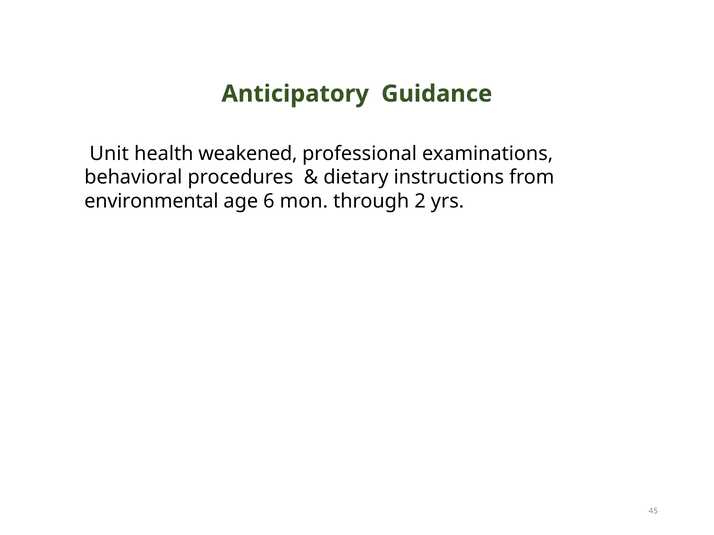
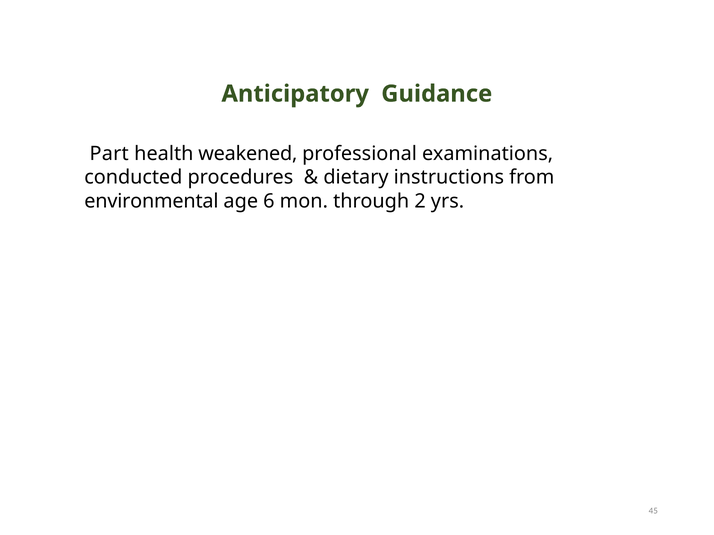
Unit: Unit -> Part (109, 154)
behavioral: behavioral -> conducted (133, 177)
